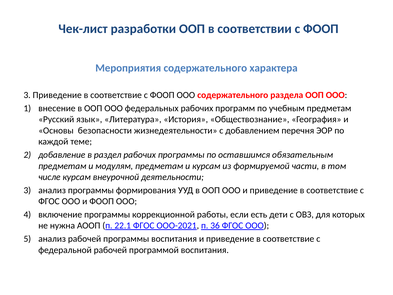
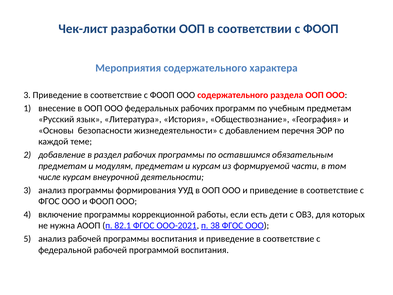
22.1: 22.1 -> 82.1 (123, 225)
36: 36 -> 38 (215, 225)
